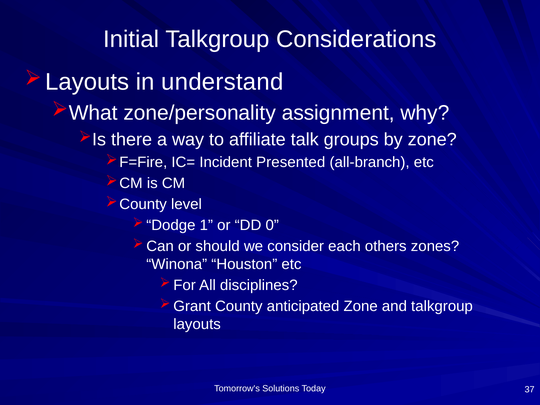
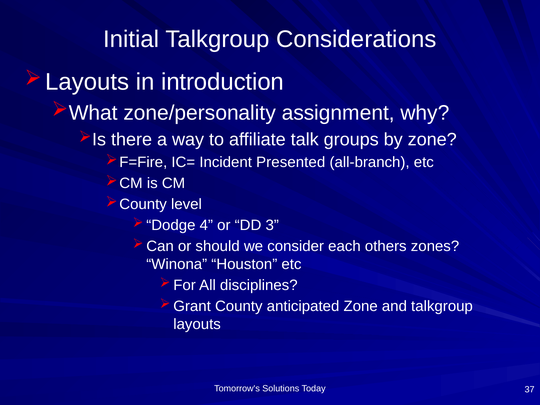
understand: understand -> introduction (223, 82)
1: 1 -> 4 (206, 225)
0: 0 -> 3 (272, 225)
